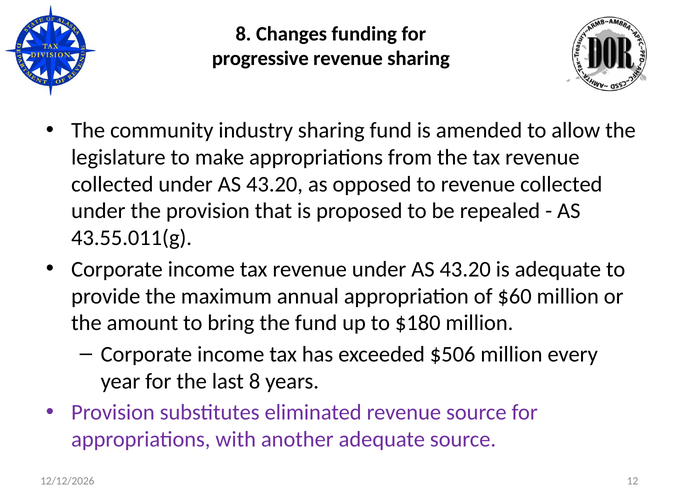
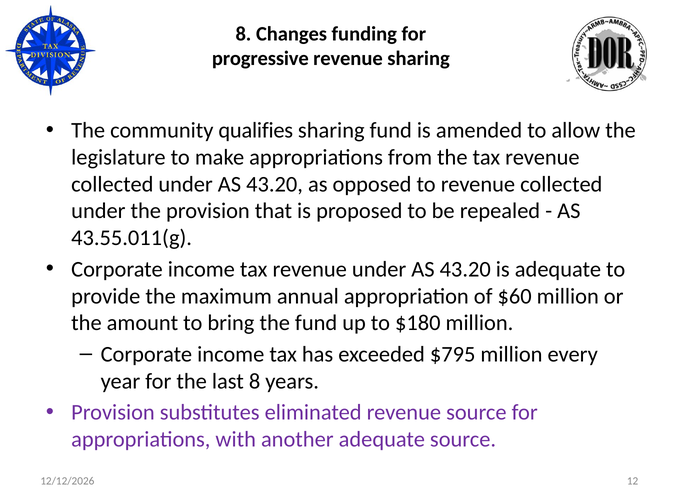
industry: industry -> qualifies (256, 131)
$506: $506 -> $795 (453, 355)
